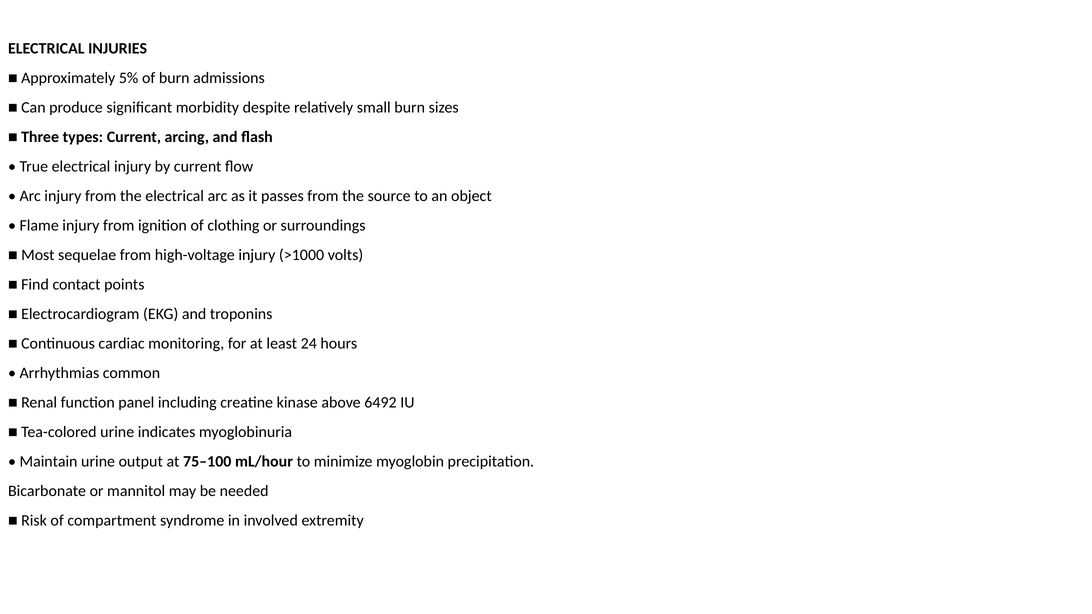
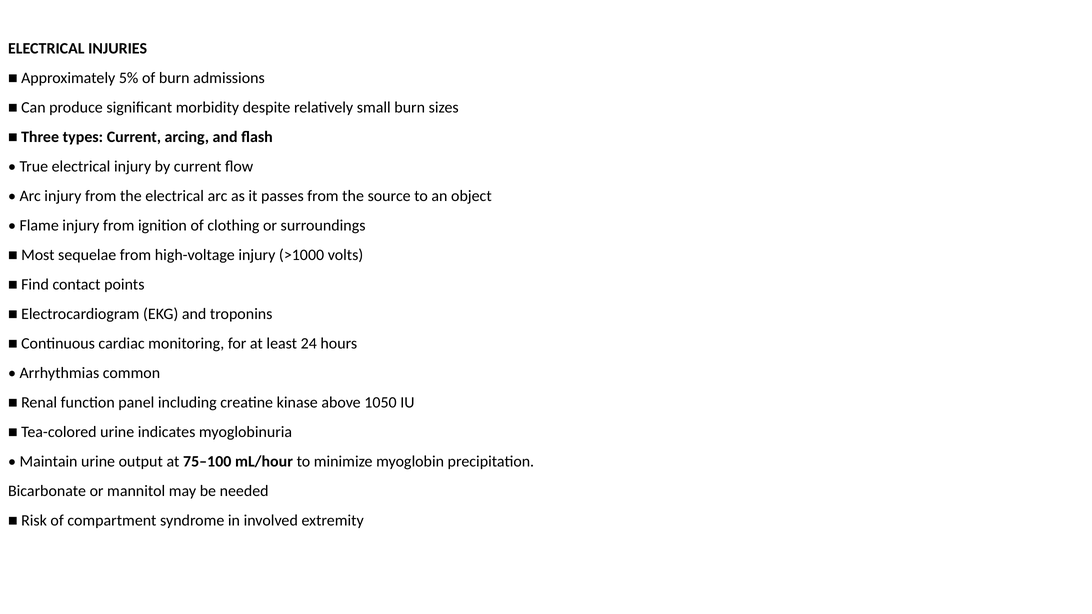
6492: 6492 -> 1050 (380, 403)
